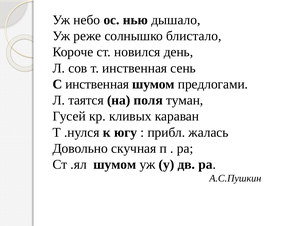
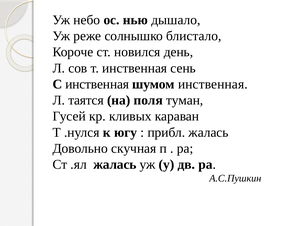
шумом предлогами: предлогами -> инственная (213, 84)
.ял шумом: шумом -> жалась (115, 165)
